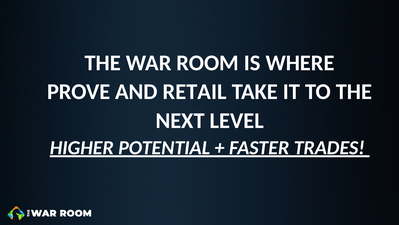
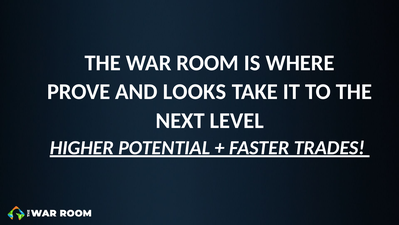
RETAIL: RETAIL -> LOOKS (195, 92)
